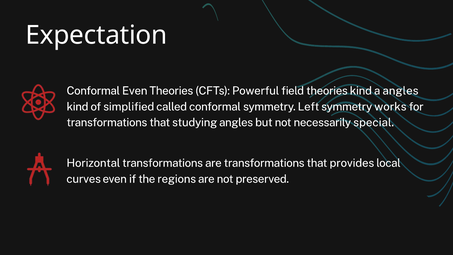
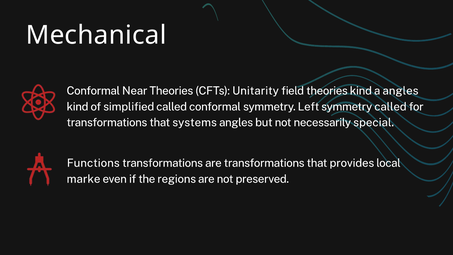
Expectation: Expectation -> Mechanical (96, 35)
Conformal Even: Even -> Near (135, 91)
Powerful: Powerful -> Unitarity (256, 91)
symmetry works: works -> called (390, 107)
studying: studying -> systems (195, 122)
Horizontal: Horizontal -> Functions (93, 163)
curves: curves -> marke (84, 179)
